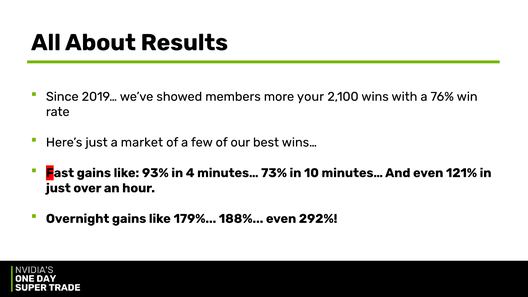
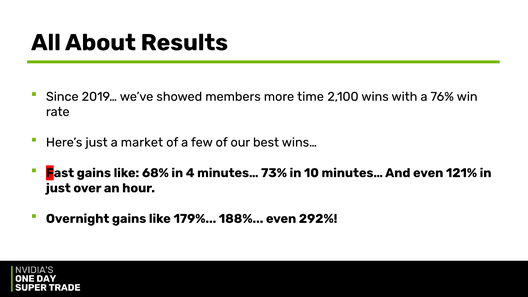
your: your -> time (311, 97)
93%: 93% -> 68% (155, 173)
